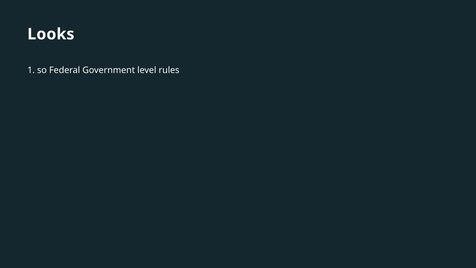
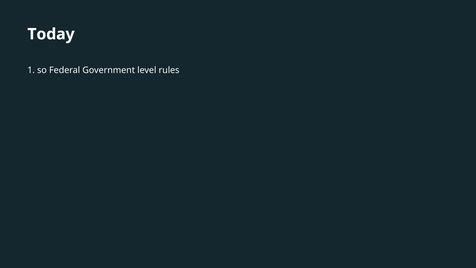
Looks: Looks -> Today (51, 34)
